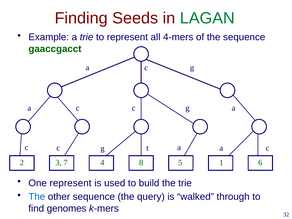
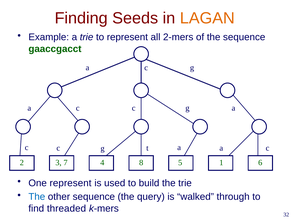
LAGAN colour: green -> orange (207, 18)
4-mers: 4-mers -> 2-mers (178, 37)
genomes: genomes -> threaded (66, 208)
